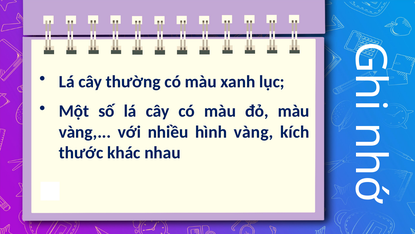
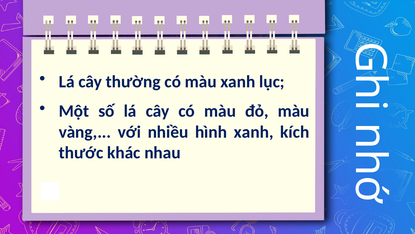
hình vàng: vàng -> xanh (254, 132)
